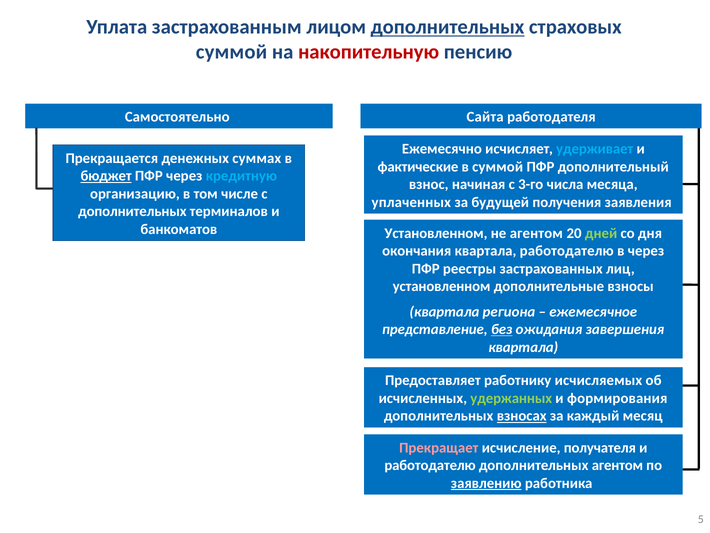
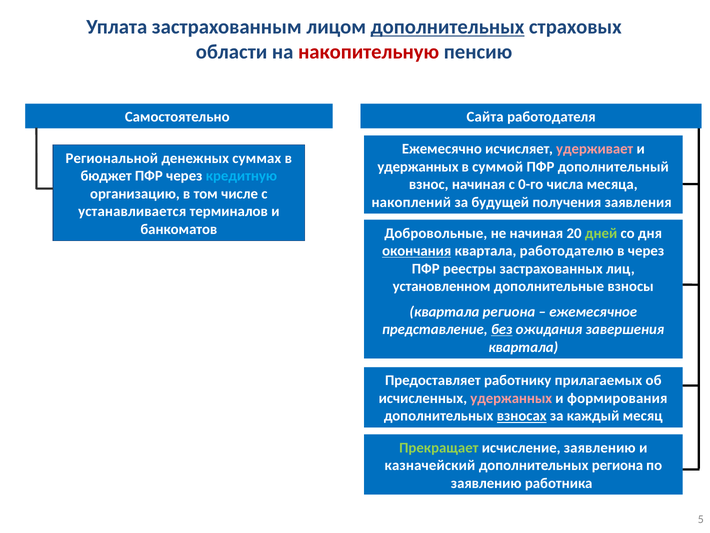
суммой: суммой -> области (232, 52)
удерживает colour: light blue -> pink (595, 149)
Прекращается: Прекращается -> Региональной (112, 158)
фактические: фактические -> удержанных (418, 166)
бюджет underline: present -> none (106, 176)
3-го: 3-го -> 0-го (531, 184)
уплаченных: уплаченных -> накоплений (411, 202)
дополнительных: дополнительных -> устанавливается (132, 211)
Установленном: Установленном -> Добровольные (436, 233)
не агентом: агентом -> начиная (536, 233)
окончания underline: none -> present (417, 251)
исчисляемых: исчисляемых -> прилагаемых (598, 380)
удержанных colour: light green -> pink (511, 398)
Прекращает colour: pink -> light green (439, 447)
исчисление получателя: получателя -> заявлению (600, 447)
работодателю: работодателю -> казначейский (430, 465)
дополнительных агентом: агентом -> региона (617, 465)
заявлению underline: present -> none (486, 483)
